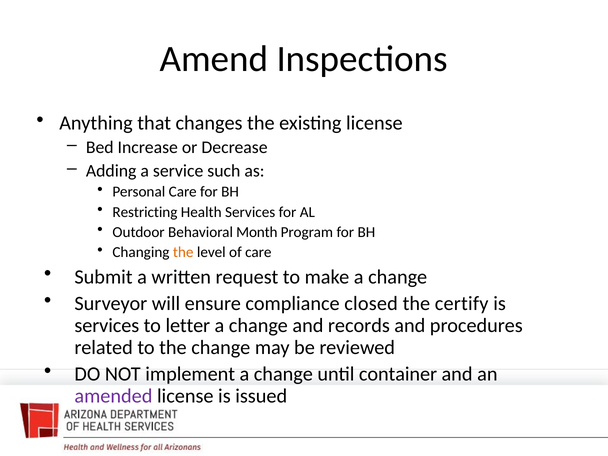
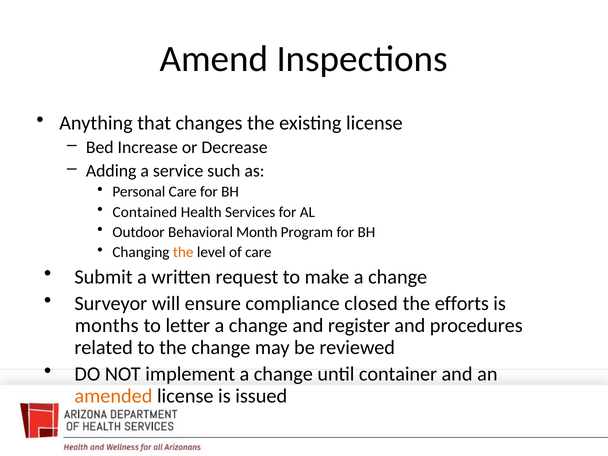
Restricting: Restricting -> Contained (145, 212)
certify: certify -> efforts (462, 304)
services: services -> months (107, 325)
records: records -> register (359, 325)
amended colour: purple -> orange (113, 396)
